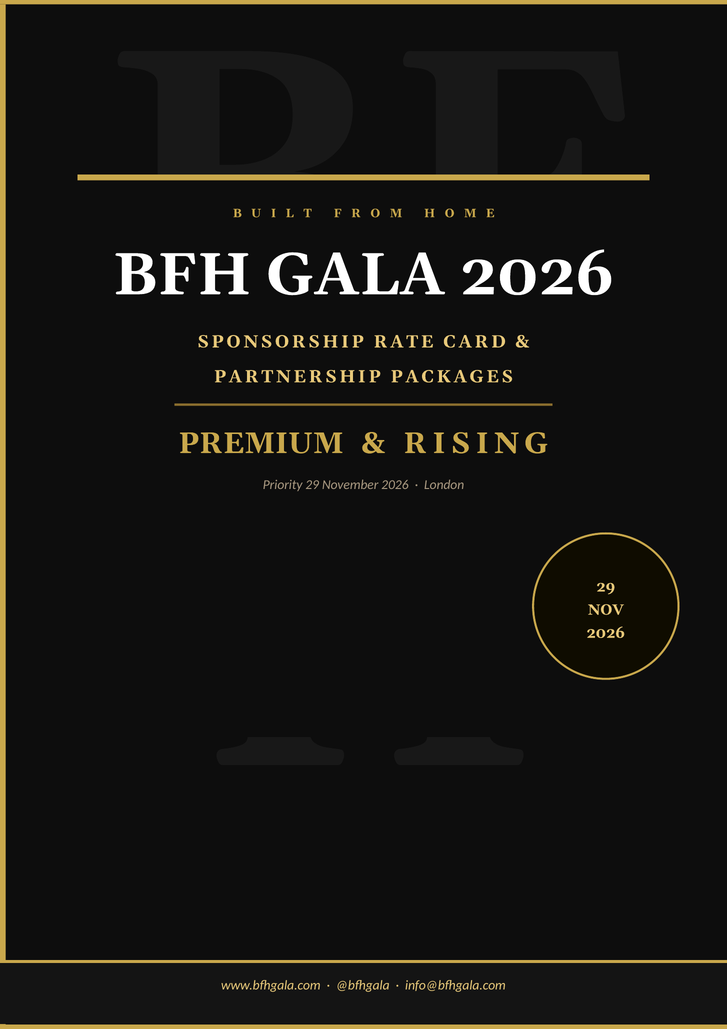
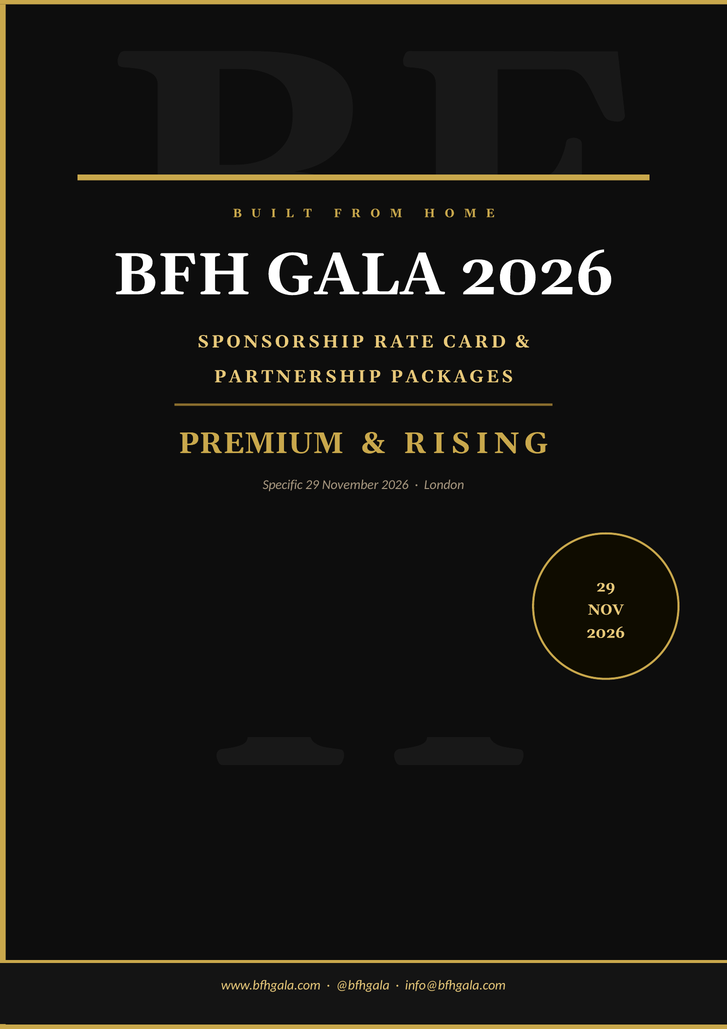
Priority: Priority -> Specific (283, 485)
